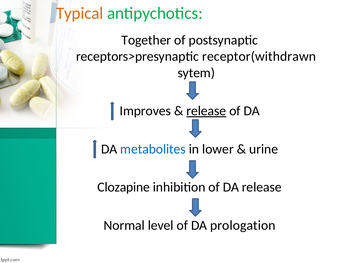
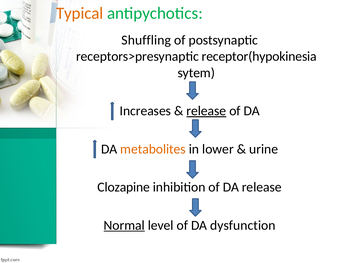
Together: Together -> Shuffling (146, 40)
receptor(withdrawn: receptor(withdrawn -> receptor(hypokinesia (259, 56)
Improves: Improves -> Increases (145, 111)
metabolites colour: blue -> orange (153, 149)
Normal underline: none -> present (124, 225)
prologation: prologation -> dysfunction (243, 225)
